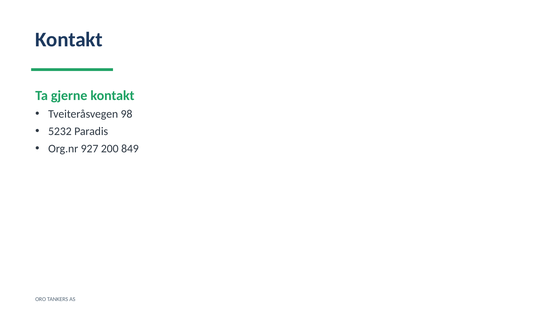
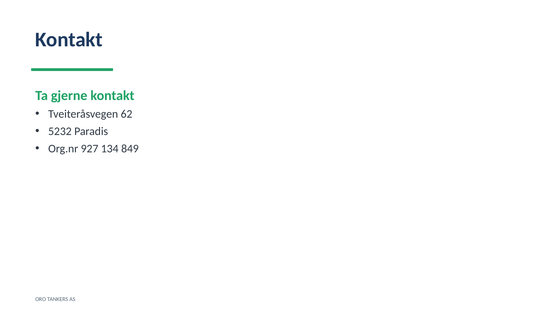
98: 98 -> 62 (127, 114)
200: 200 -> 134 (110, 149)
